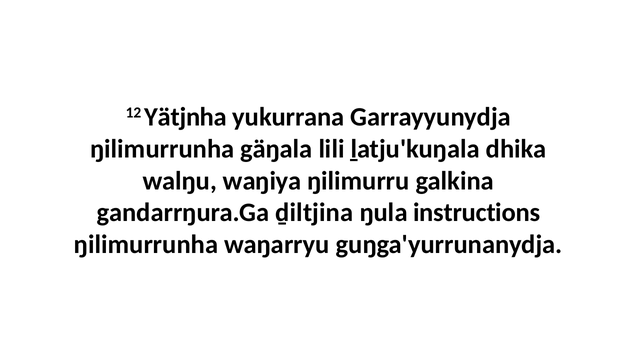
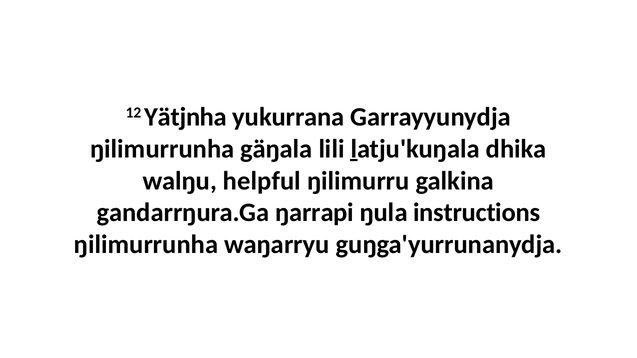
waŋiya: waŋiya -> helpful (262, 181)
ḏiltjina: ḏiltjina -> ŋarrapi (315, 213)
